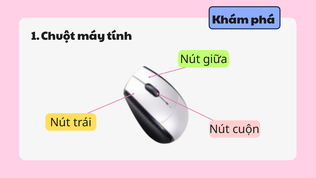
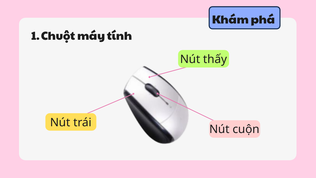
giữa: giữa -> thấy (215, 59)
